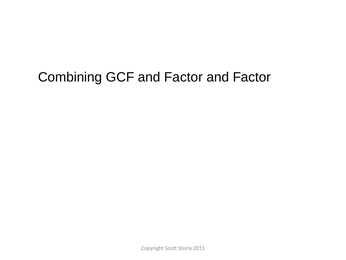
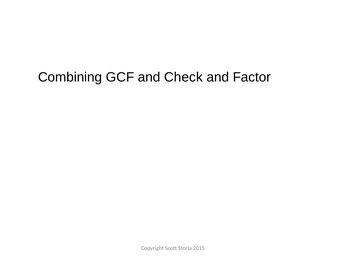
GCF and Factor: Factor -> Check (183, 77)
